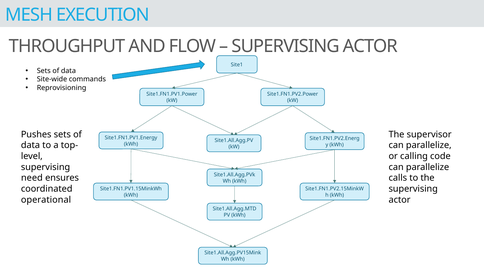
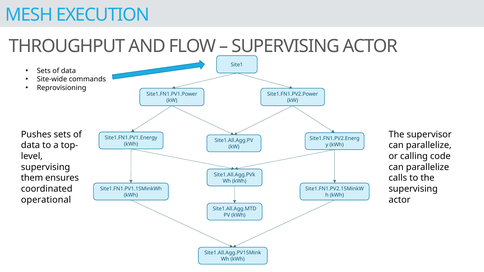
need: need -> them (32, 178)
